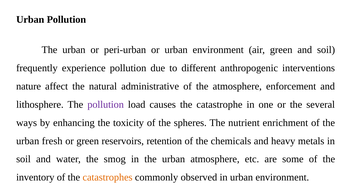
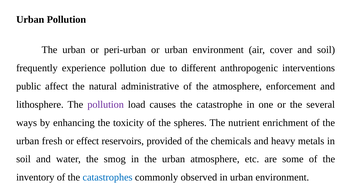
air green: green -> cover (281, 50)
nature: nature -> public (29, 86)
or green: green -> effect (88, 141)
retention: retention -> provided (164, 141)
catastrophes colour: orange -> blue (108, 178)
